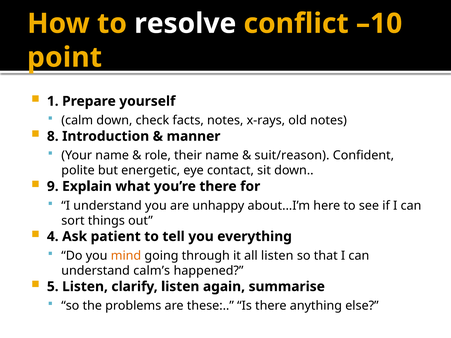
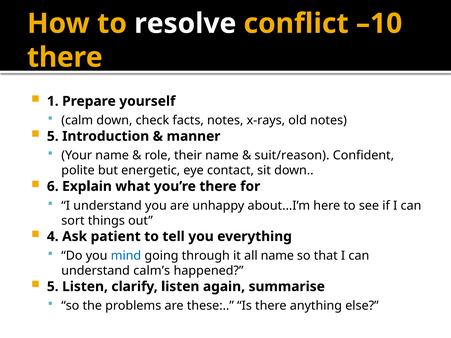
point: point -> there (65, 57)
8: 8 -> 5 (53, 136)
9: 9 -> 6 (53, 187)
mind colour: orange -> blue (126, 256)
all listen: listen -> name (277, 256)
